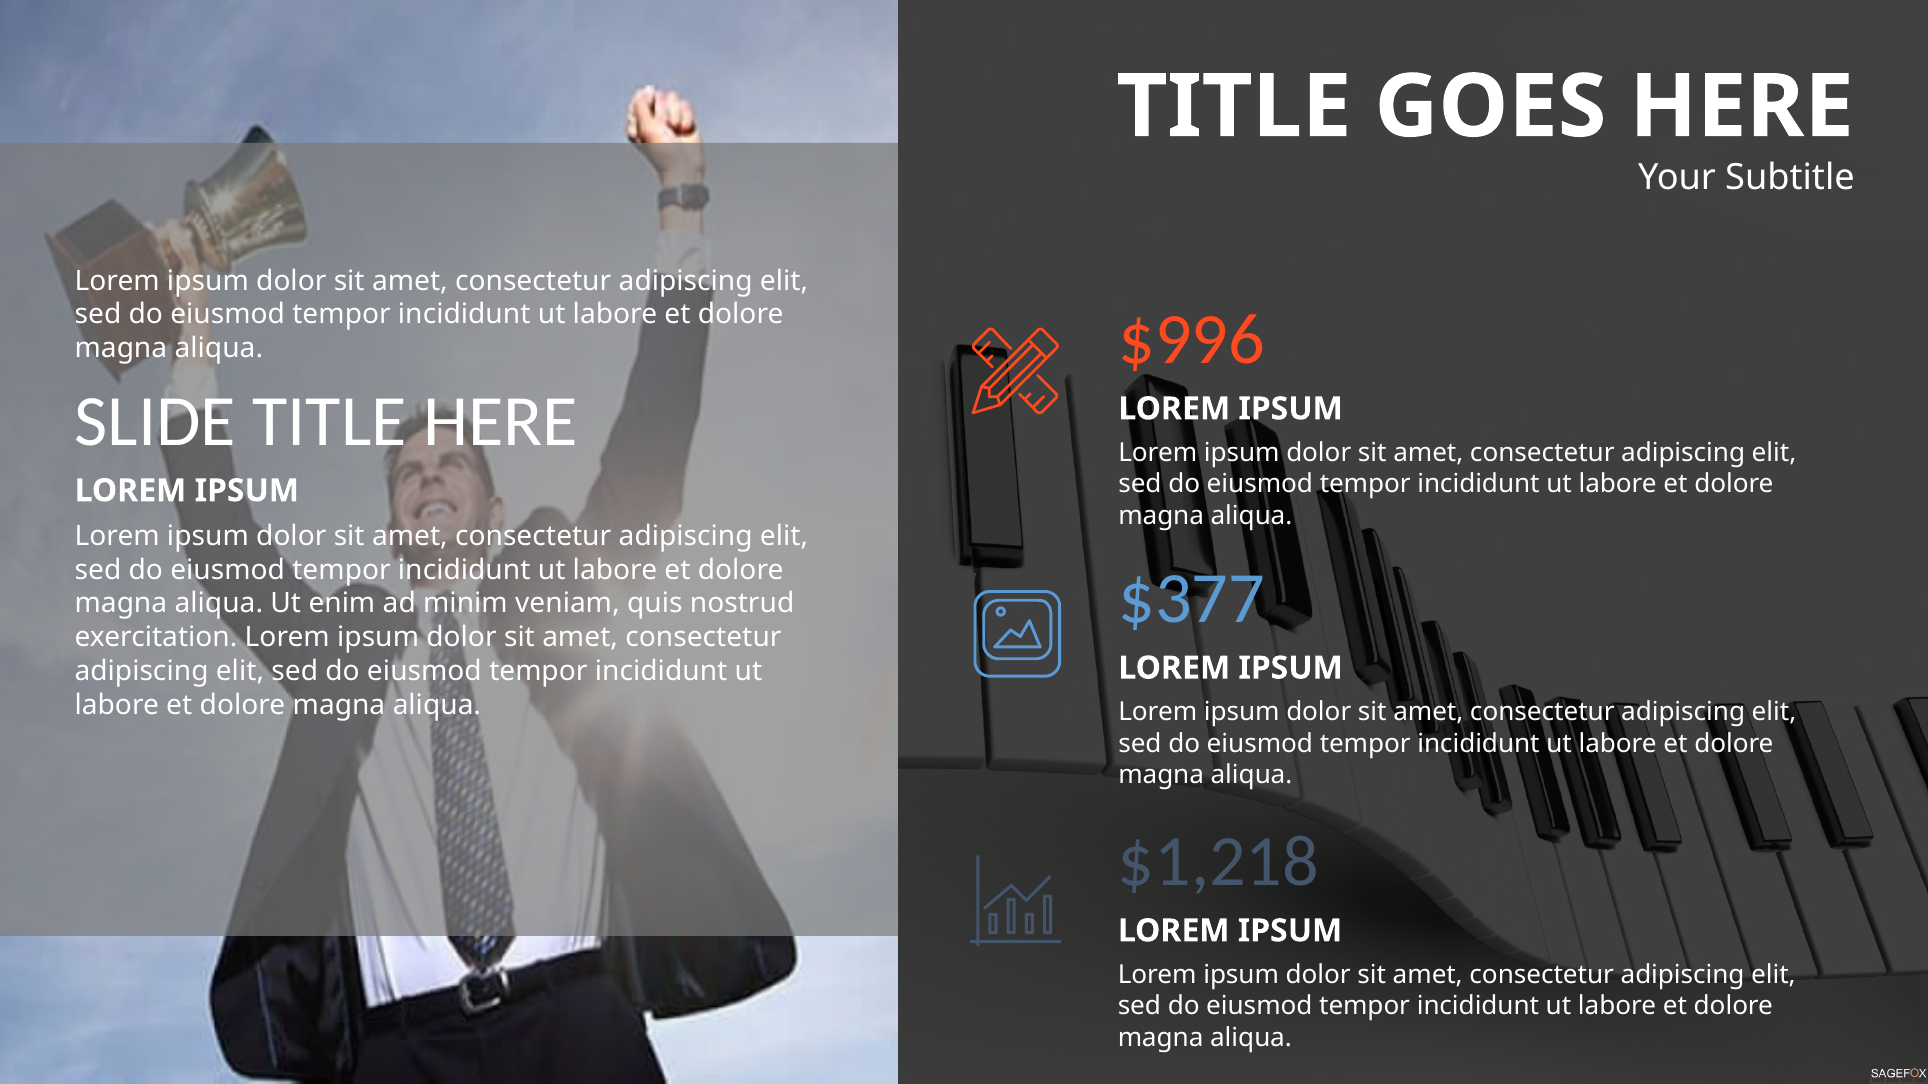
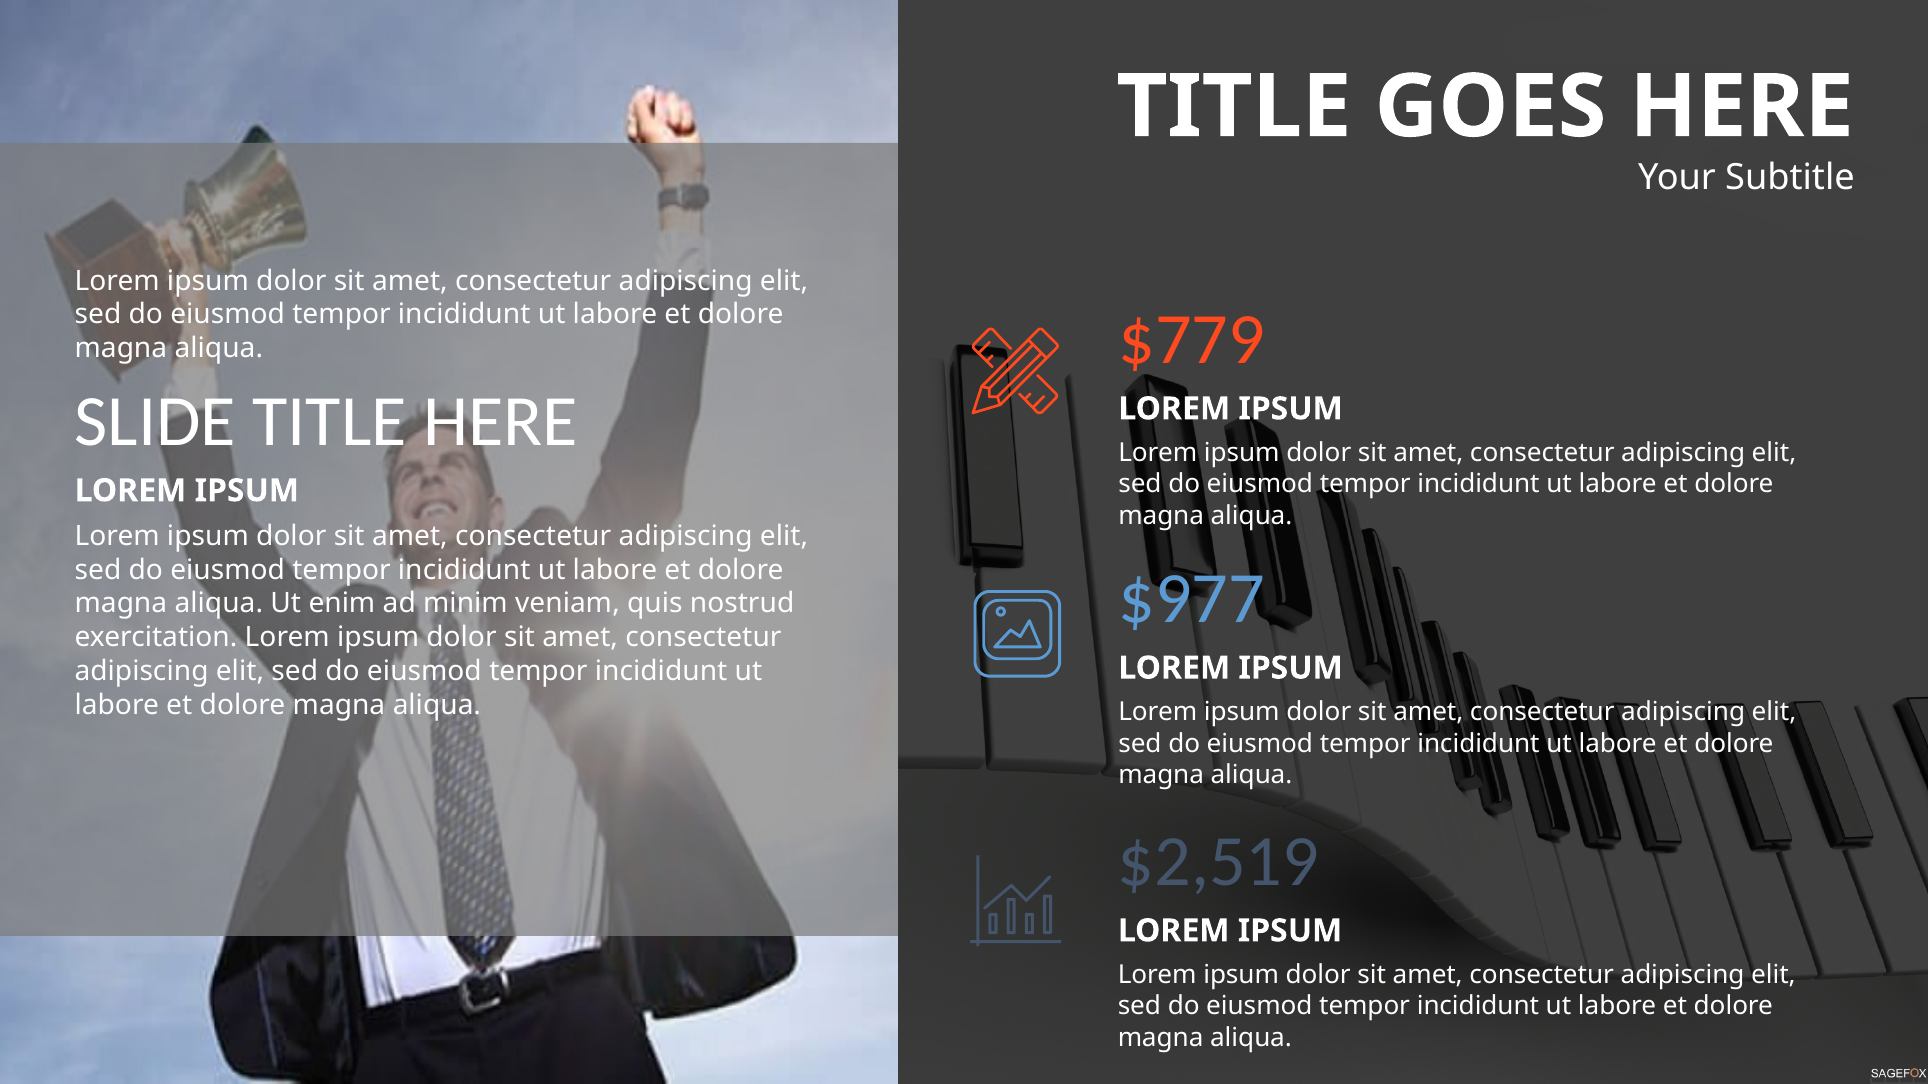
$996: $996 -> $779 (1192, 340)
$377: $377 -> $977 (1192, 599)
$1,218: $1,218 -> $2,519 (1218, 862)
